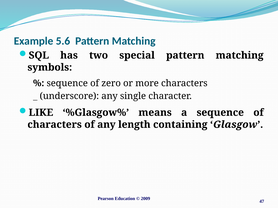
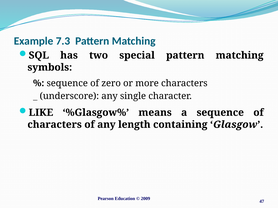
5.6: 5.6 -> 7.3 (63, 41)
